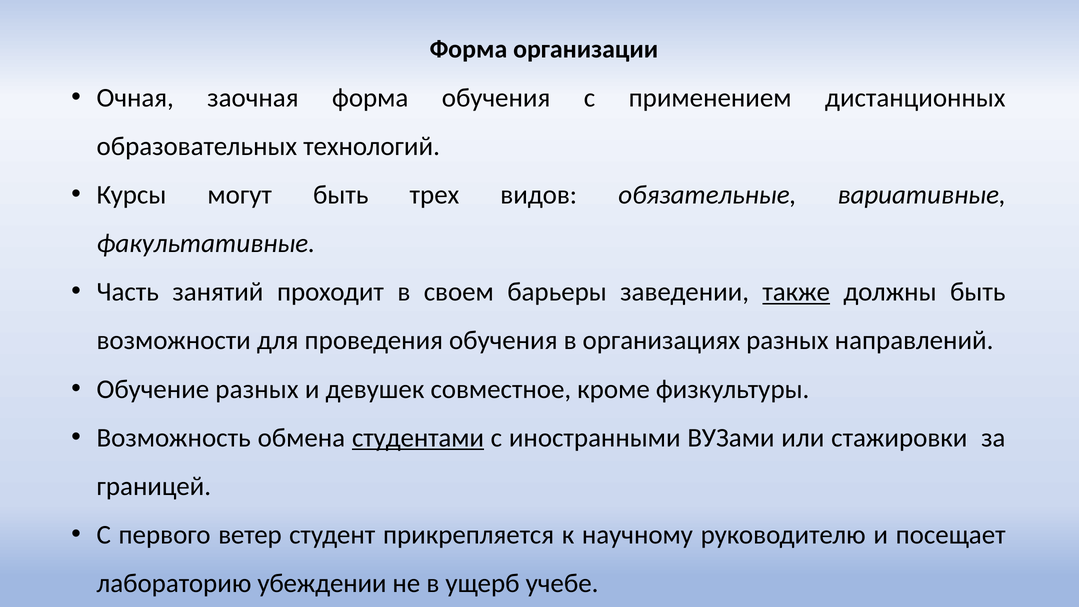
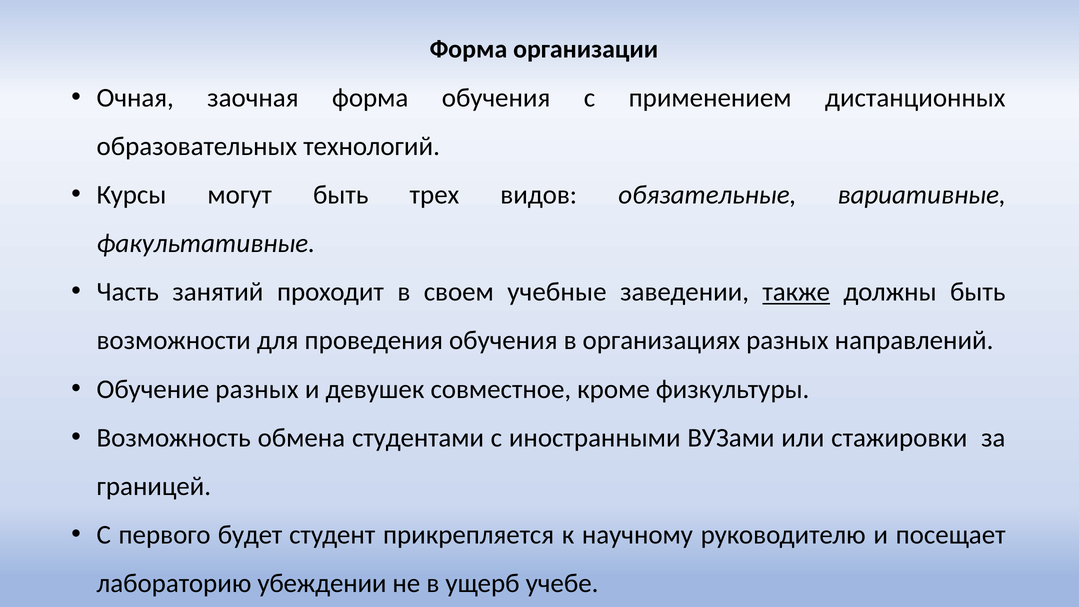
барьеры: барьеры -> учебные (557, 292)
студентами underline: present -> none (418, 438)
ветер: ветер -> будет (250, 535)
